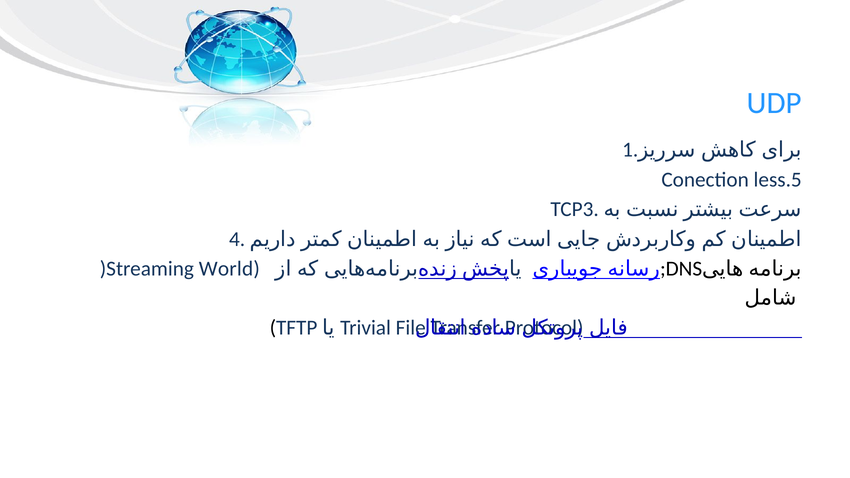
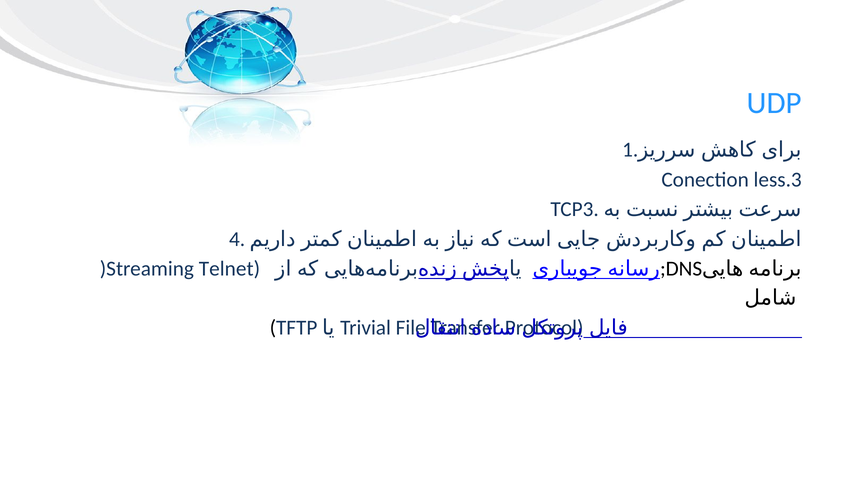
less.5: less.5 -> less.3 (778, 180)
World: World -> Telnet (229, 269)
